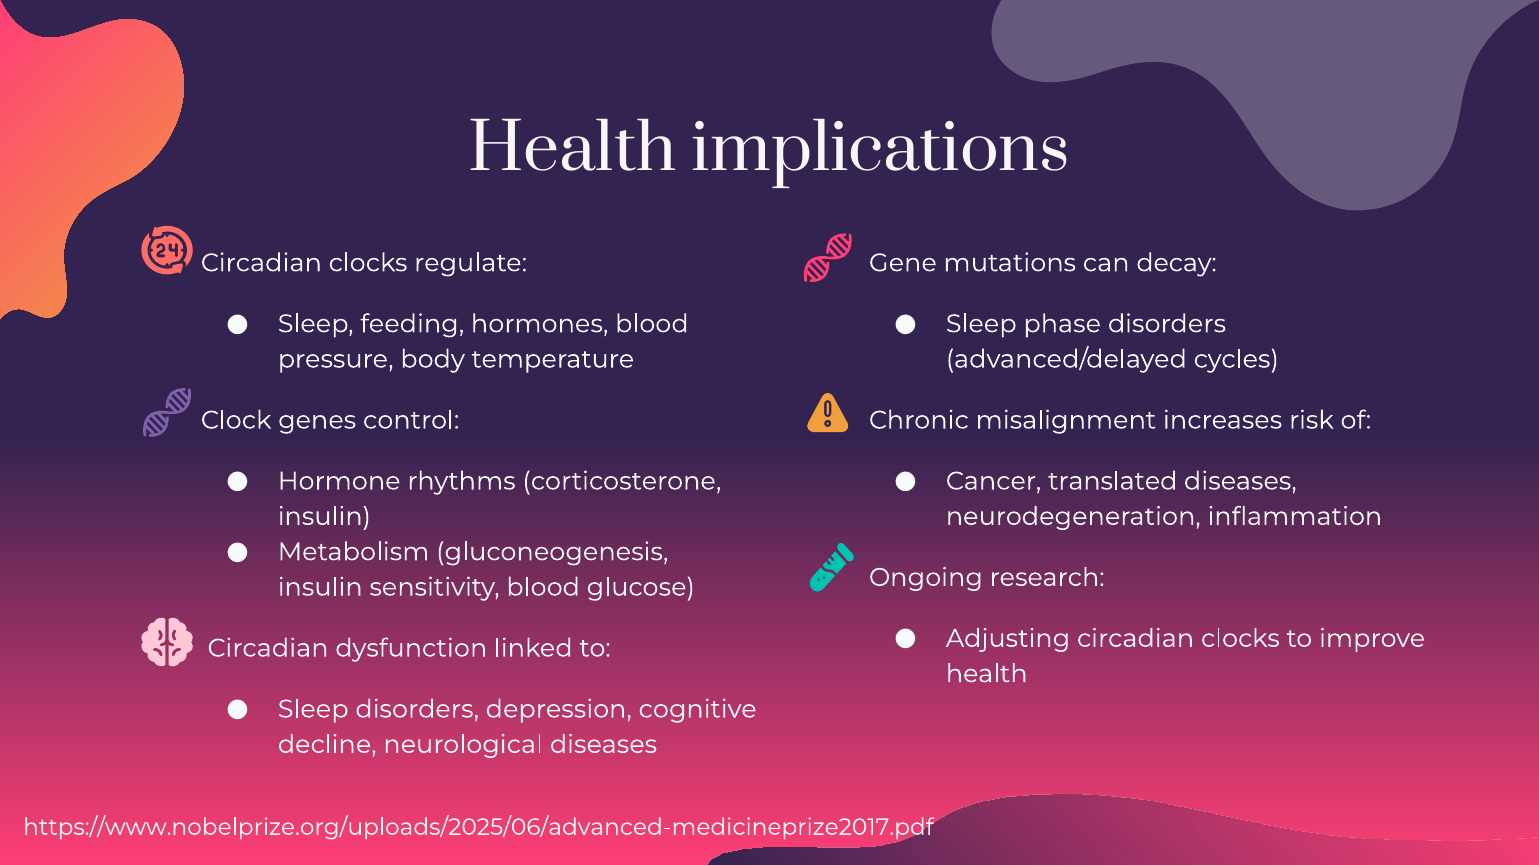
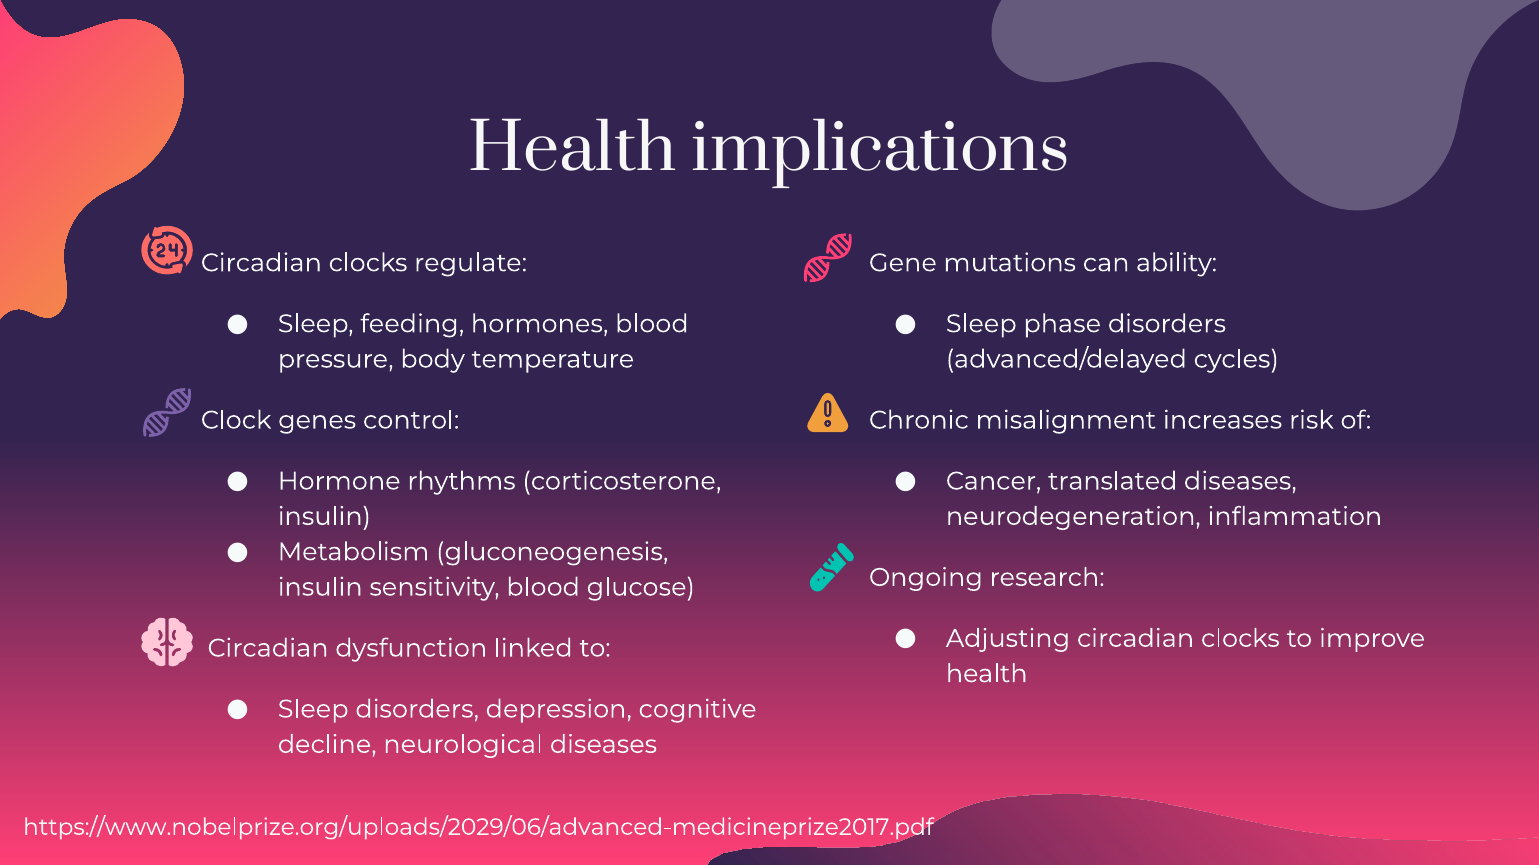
decay: decay -> ability (1177, 263)
https://www.nobelprize.org/uploads/2025/06/advanced-medicineprize2017.pdf: https://www.nobelprize.org/uploads/2025/06/advanced-medicineprize2017.pdf -> https://www.nobelprize.org/uploads/2029/06/advanced-medicineprize2017.pdf (478, 828)
